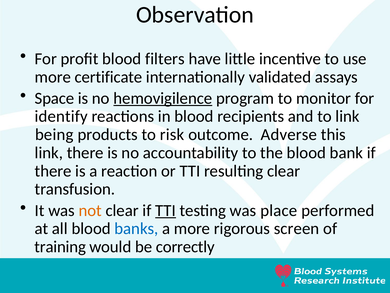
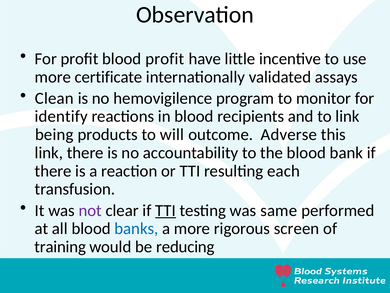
blood filters: filters -> profit (165, 59)
Space: Space -> Clean (54, 98)
hemovigilence underline: present -> none (163, 98)
risk: risk -> will (172, 134)
resulting clear: clear -> each (284, 171)
not colour: orange -> purple (90, 210)
place: place -> same (279, 210)
correctly: correctly -> reducing (185, 246)
